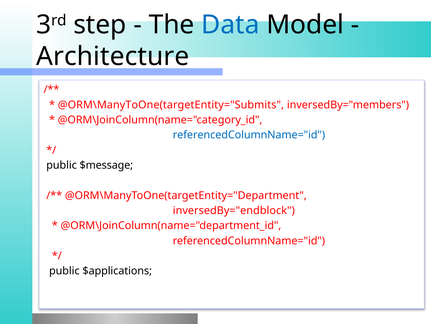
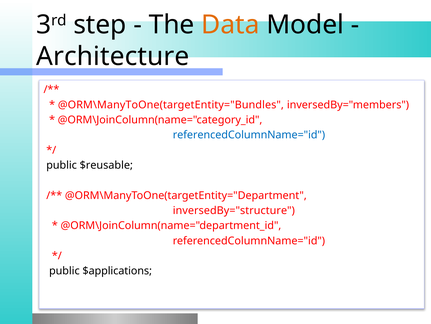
Data colour: blue -> orange (230, 25)
@ORM\ManyToOne(targetEntity="Submits: @ORM\ManyToOne(targetEntity="Submits -> @ORM\ManyToOne(targetEntity="Bundles (171, 105)
$message: $message -> $reusable (106, 165)
inversedBy="endblock: inversedBy="endblock -> inversedBy="structure (234, 210)
